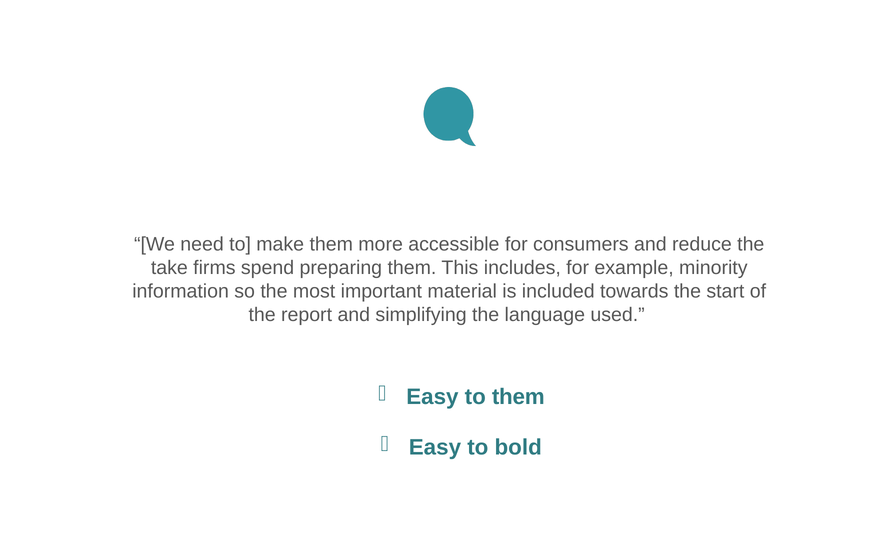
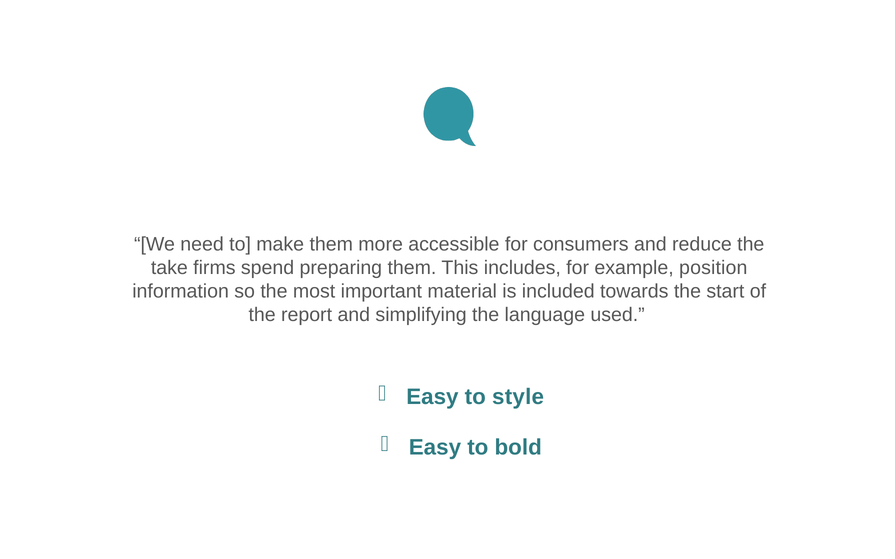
minority: minority -> position (713, 268)
to them: them -> style (518, 397)
